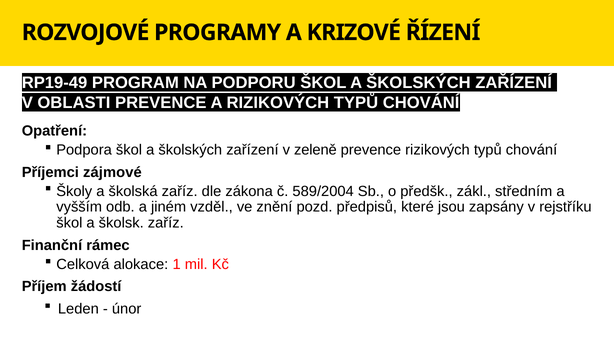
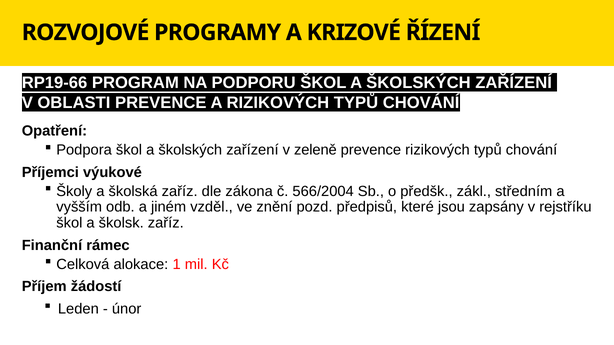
RP19-49: RP19-49 -> RP19-66 (55, 83)
zájmové: zájmové -> výukové (112, 172)
589/2004: 589/2004 -> 566/2004 (323, 191)
